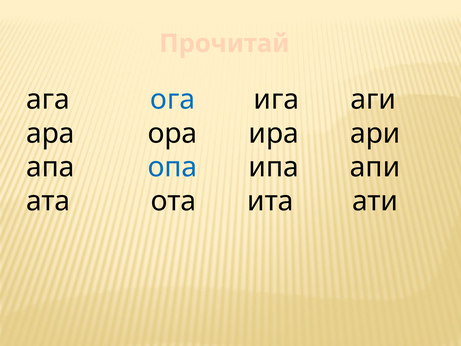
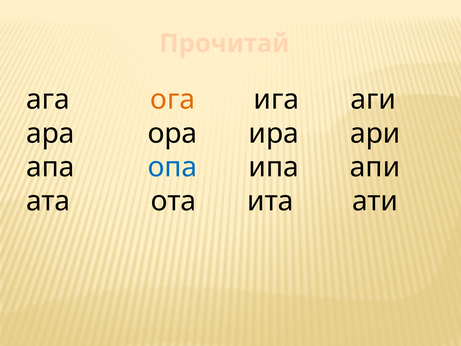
ога colour: blue -> orange (173, 100)
